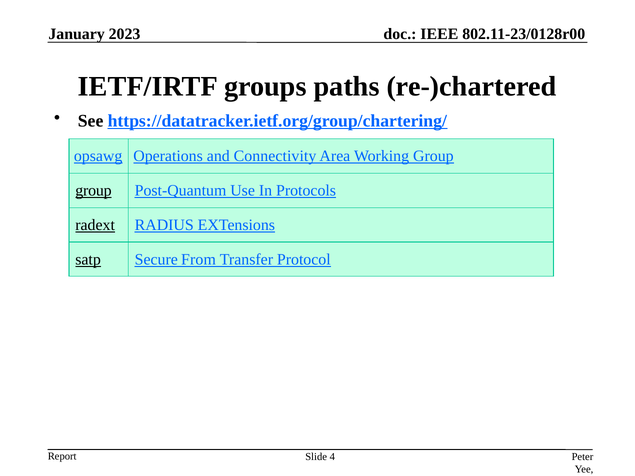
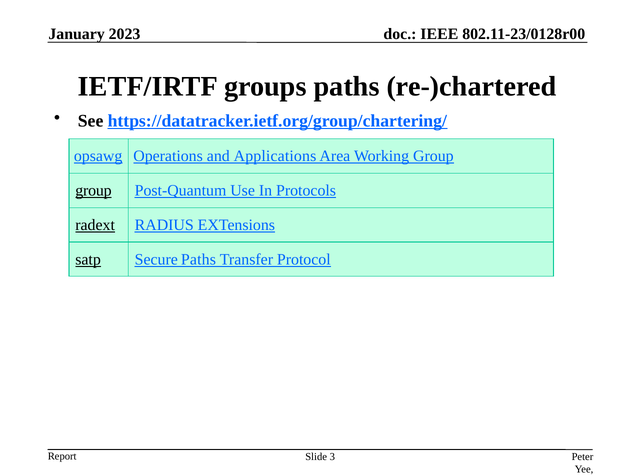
Connectivity: Connectivity -> Applications (275, 156)
Secure From: From -> Paths (198, 260)
4: 4 -> 3 (332, 457)
